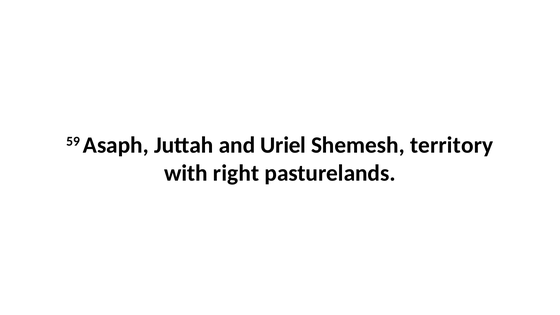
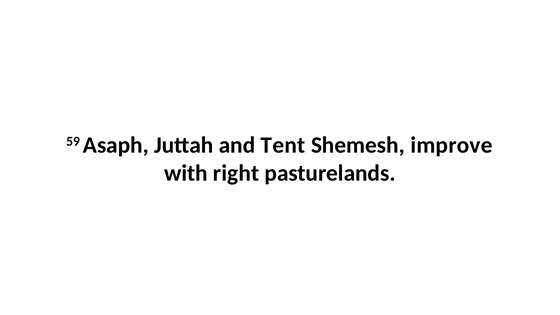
Uriel: Uriel -> Tent (283, 145)
territory: territory -> improve (452, 145)
